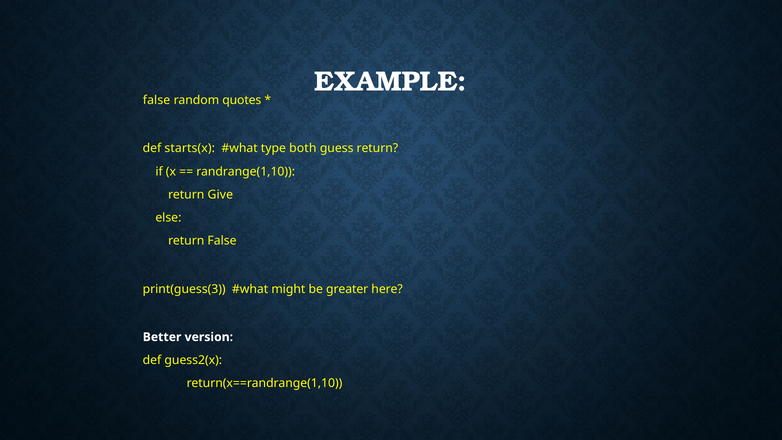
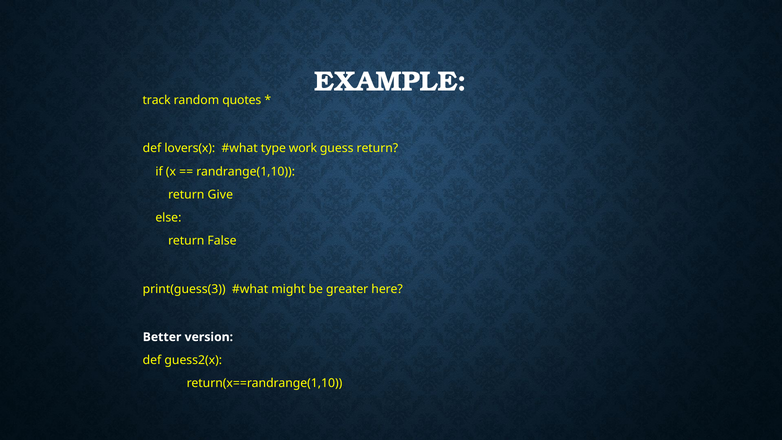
false: false -> track (157, 100)
starts(x: starts(x -> lovers(x (190, 148)
both: both -> work (303, 148)
